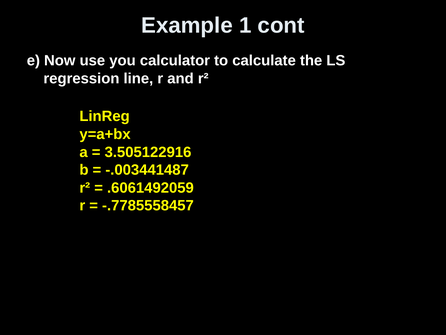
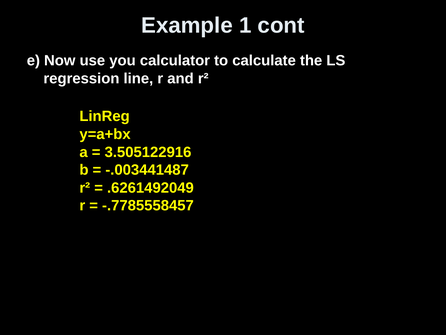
.6061492059: .6061492059 -> .6261492049 (150, 188)
